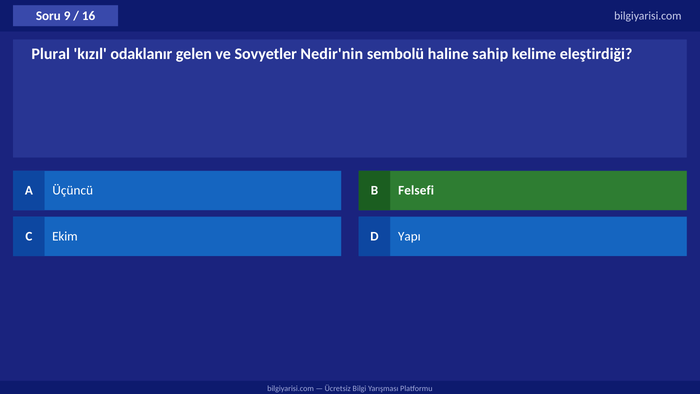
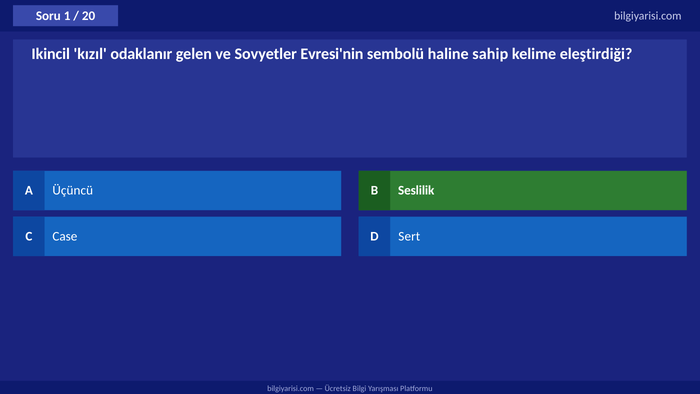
9: 9 -> 1 (67, 16)
16: 16 -> 20 (89, 16)
Plural: Plural -> Ikincil (51, 54)
Nedir'nin: Nedir'nin -> Evresi'nin (332, 54)
Felsefi: Felsefi -> Seslilik (416, 190)
Ekim: Ekim -> Case (65, 236)
Yapı: Yapı -> Sert (409, 236)
